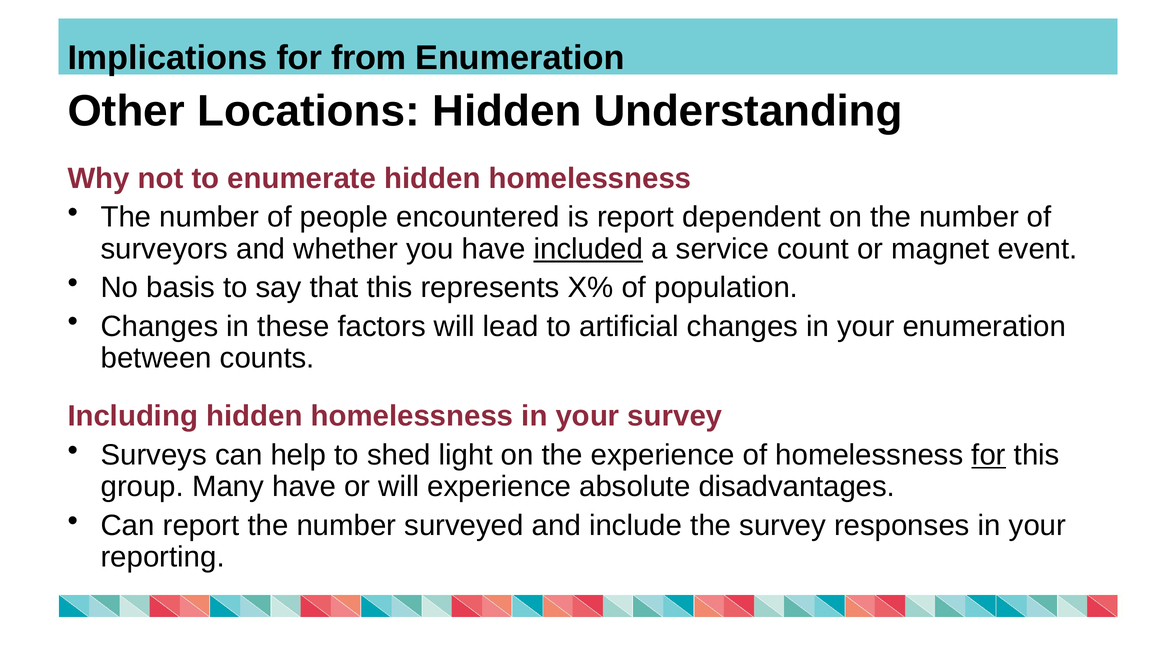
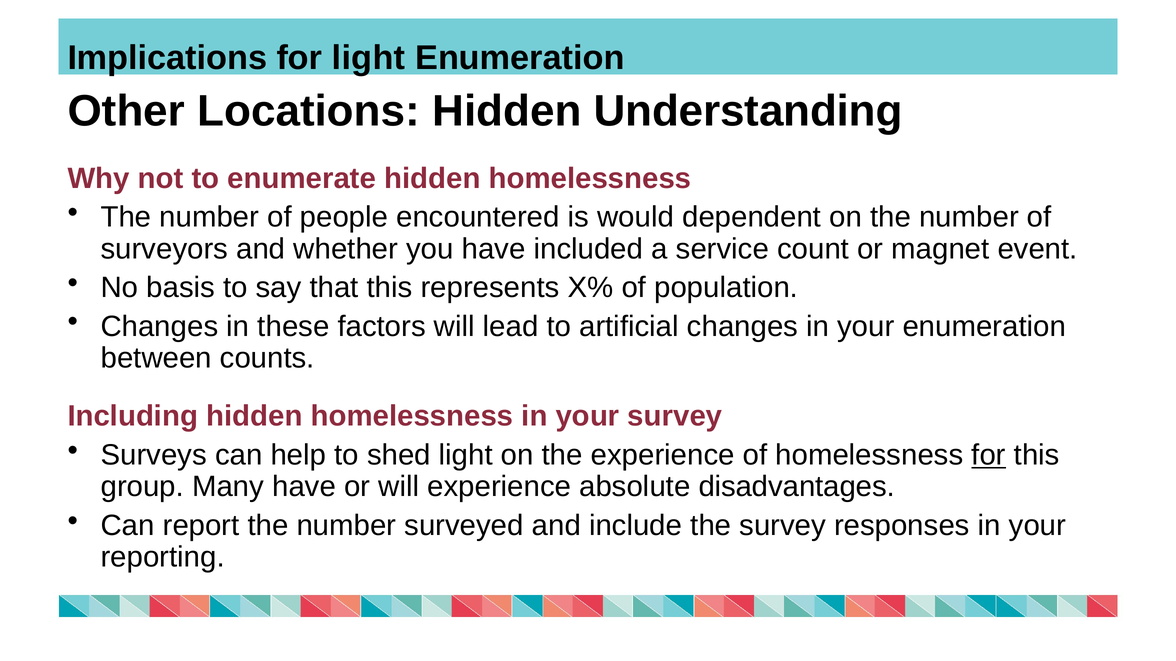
for from: from -> light (369, 58)
is report: report -> would (636, 217)
included underline: present -> none (588, 249)
